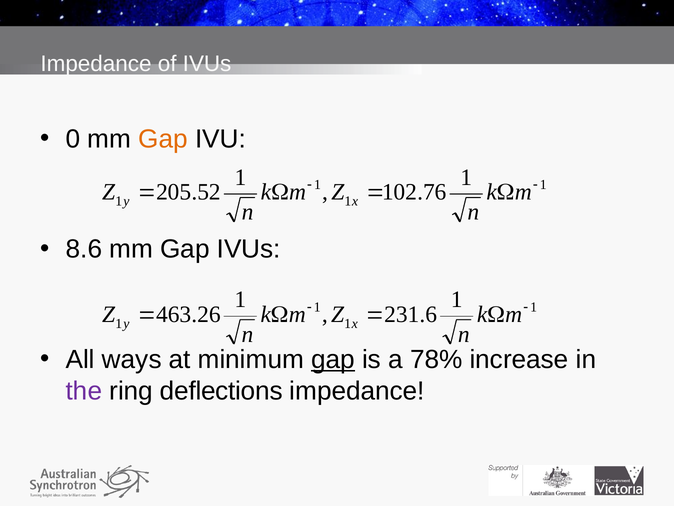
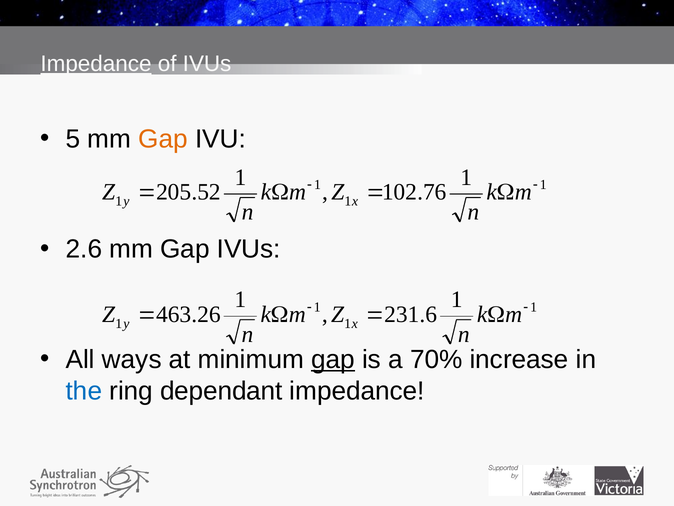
Impedance underline: none -> present (96, 64)
0: 0 -> 5 (73, 139)
8.6: 8.6 -> 2.6 (84, 249)
78%: 78% -> 70% (436, 359)
the colour: purple -> blue (84, 391)
deflections: deflections -> dependant (221, 391)
